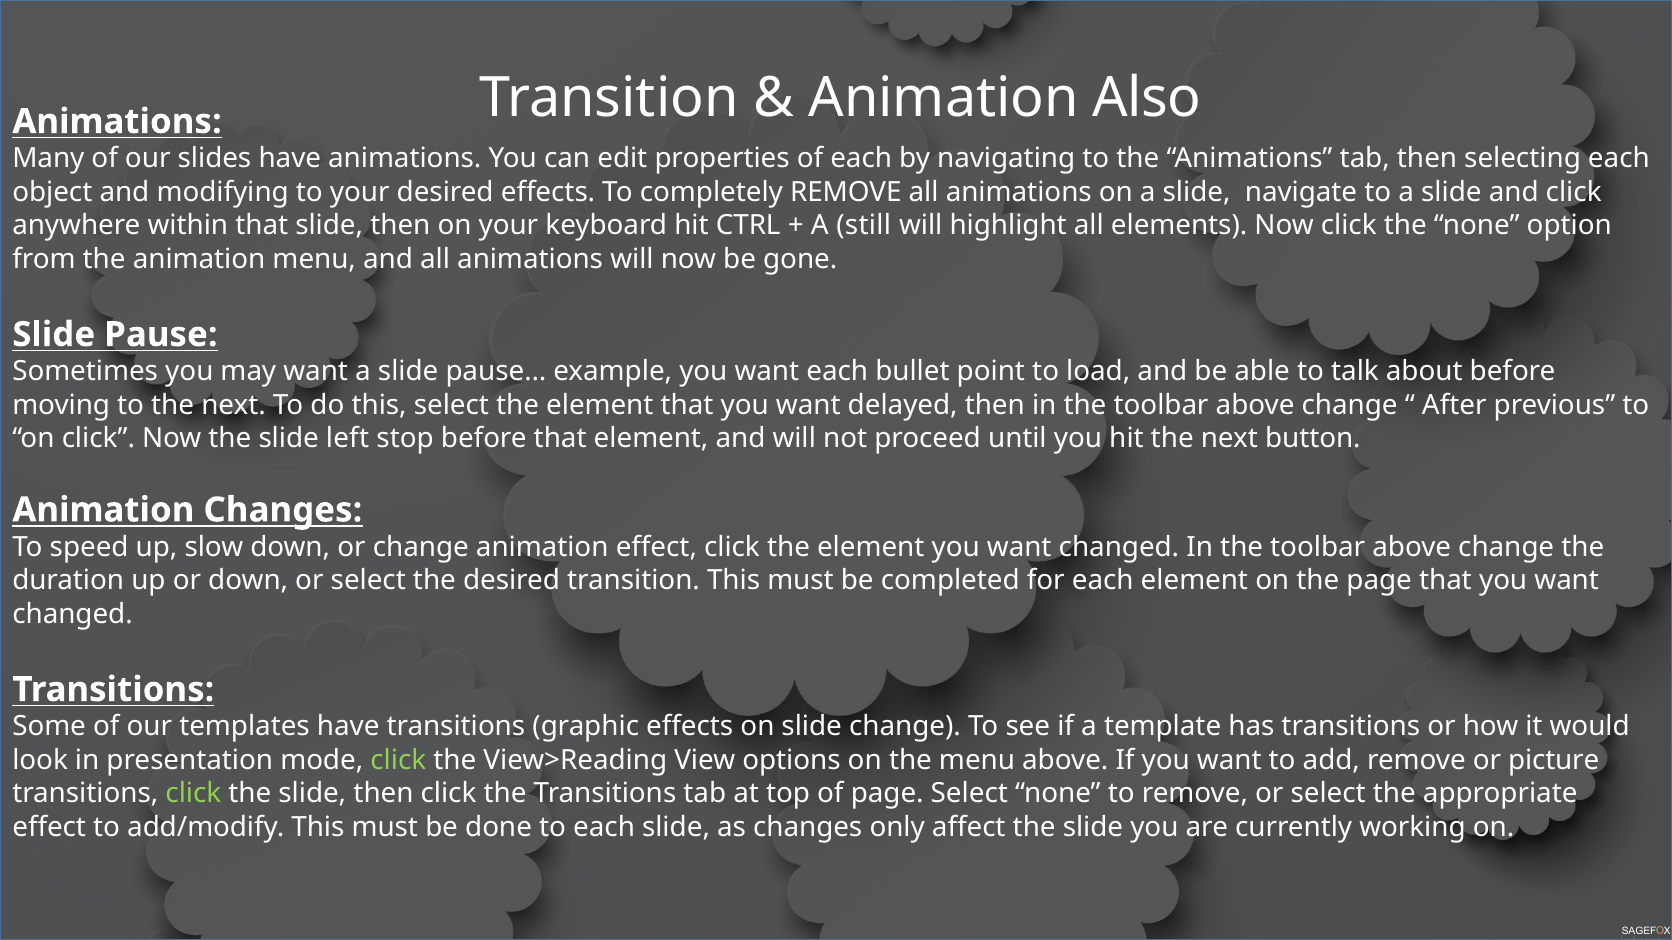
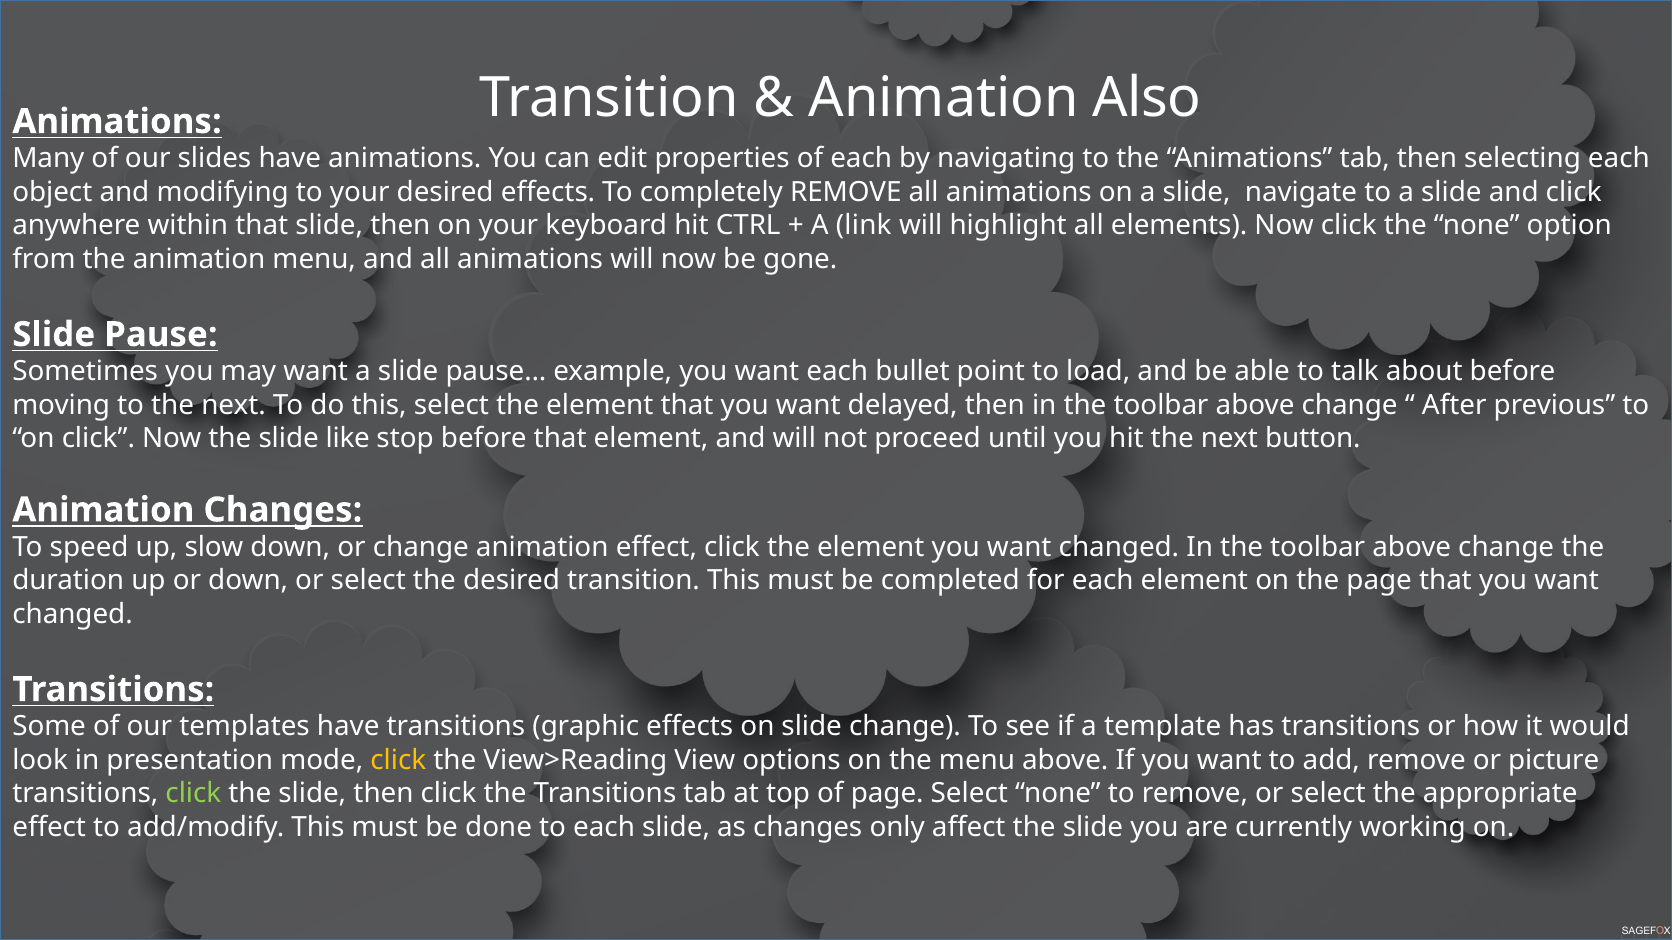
still: still -> link (864, 226)
left: left -> like (348, 439)
click colour: light green -> yellow (398, 760)
